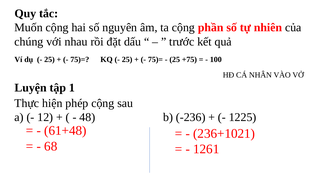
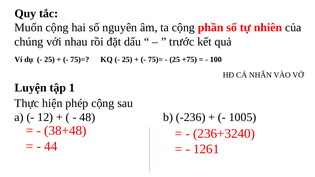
1225: 1225 -> 1005 (243, 117)
61+48: 61+48 -> 38+48 (65, 131)
236+1021: 236+1021 -> 236+3240 (224, 134)
68: 68 -> 44 (51, 147)
